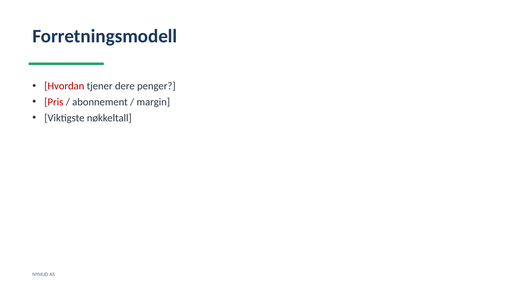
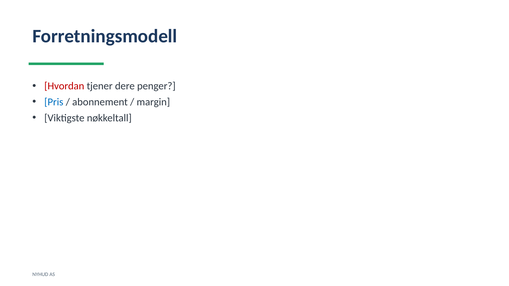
Pris colour: red -> blue (54, 102)
